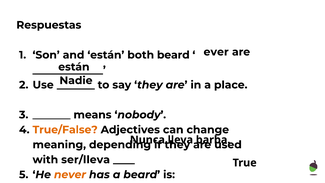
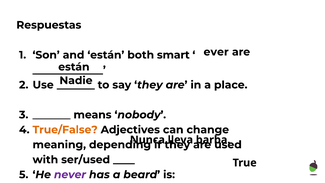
both beard: beard -> smart (173, 55)
ser/lleva: ser/lleva -> ser/used (86, 160)
never colour: orange -> purple (70, 174)
